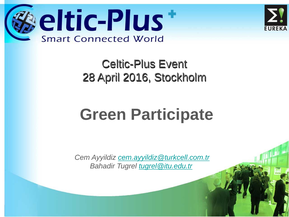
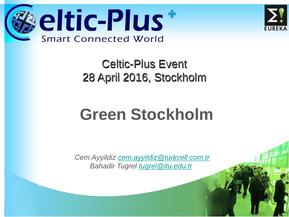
Green Participate: Participate -> Stockholm (172, 115)
